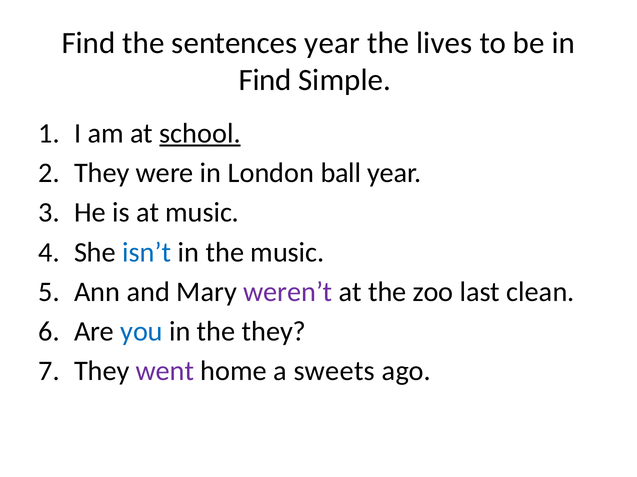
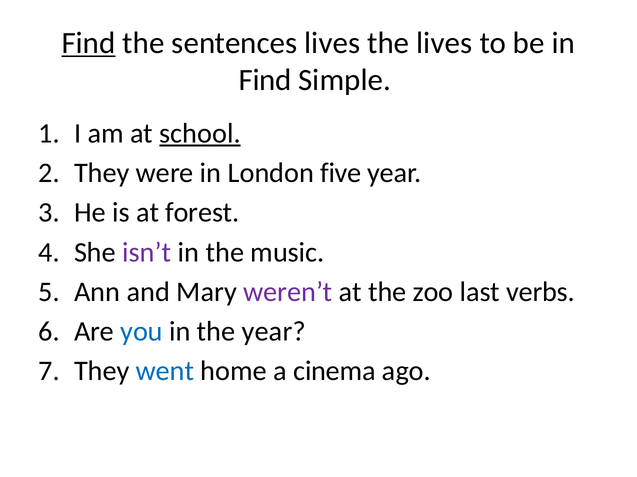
Find underline: none -> present (88, 43)
sentences year: year -> lives (332, 43)
ball: ball -> five (341, 173)
at music: music -> forest (202, 213)
isn’t colour: blue -> purple (147, 253)
clean: clean -> verbs (541, 292)
the they: they -> year (274, 332)
went colour: purple -> blue (165, 372)
sweets: sweets -> cinema (335, 372)
